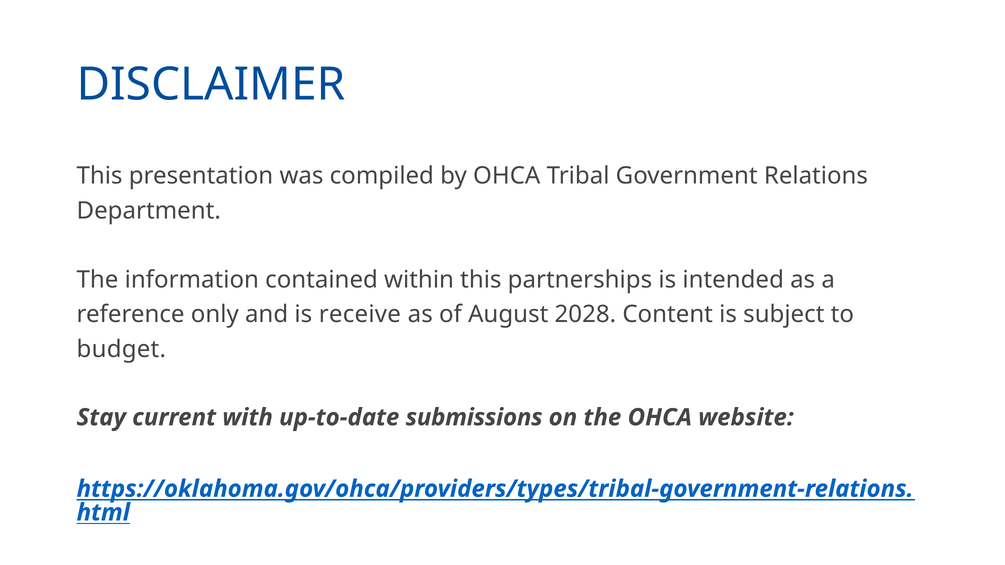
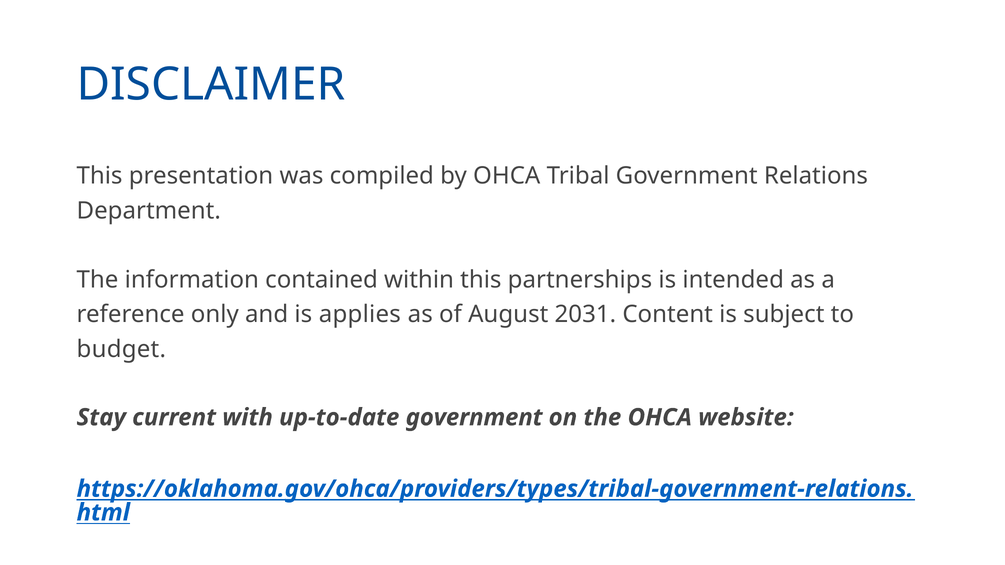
receive: receive -> applies (360, 315)
2028: 2028 -> 2031 (585, 315)
up-to-date submissions: submissions -> government (474, 418)
